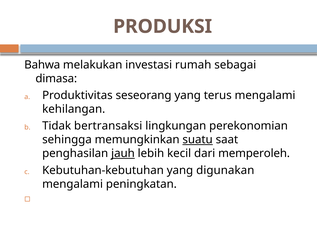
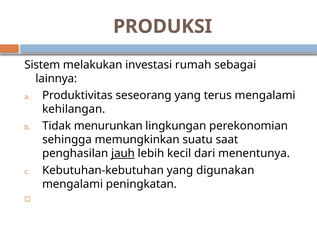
Bahwa: Bahwa -> Sistem (42, 65)
dimasa: dimasa -> lainnya (56, 78)
bertransaksi: bertransaksi -> menurunkan (108, 126)
suatu underline: present -> none (198, 140)
memperoleh: memperoleh -> menentunya (254, 153)
